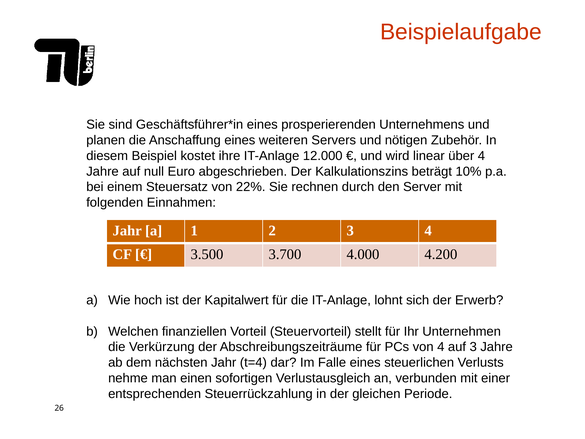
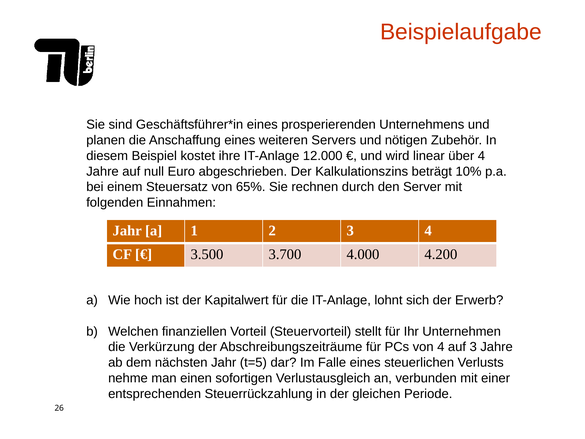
22%: 22% -> 65% (251, 187)
t=4: t=4 -> t=5 (253, 362)
